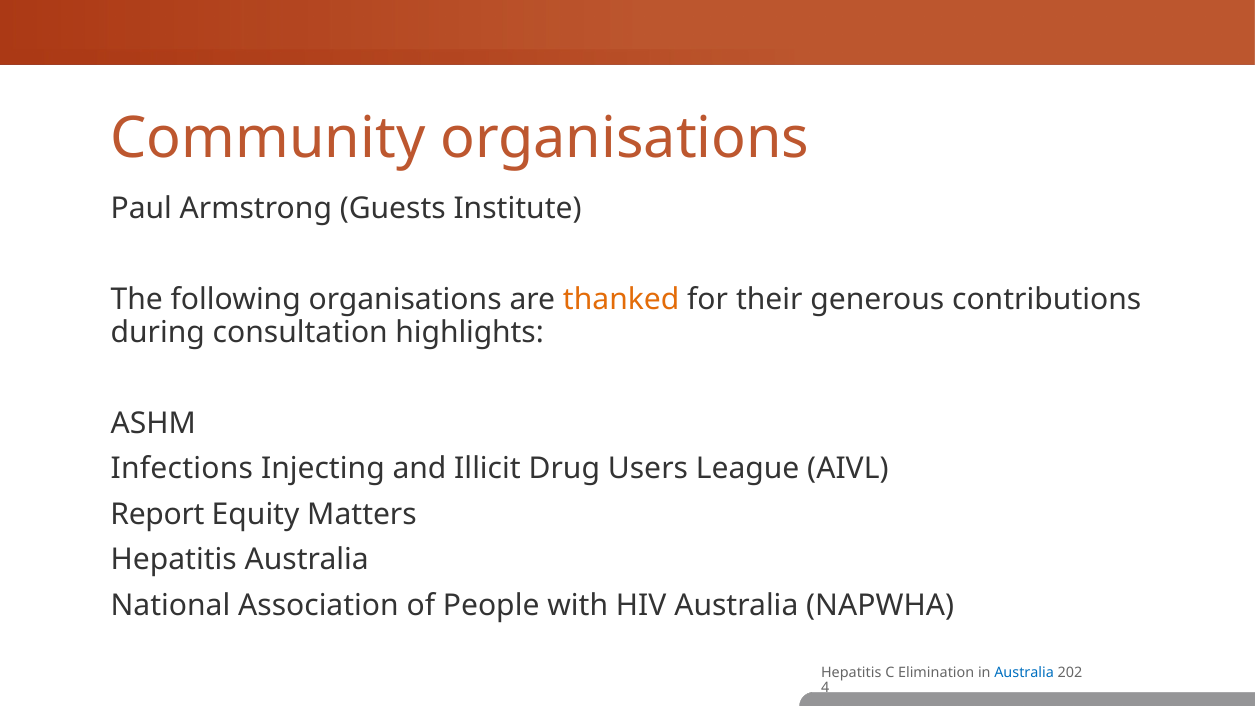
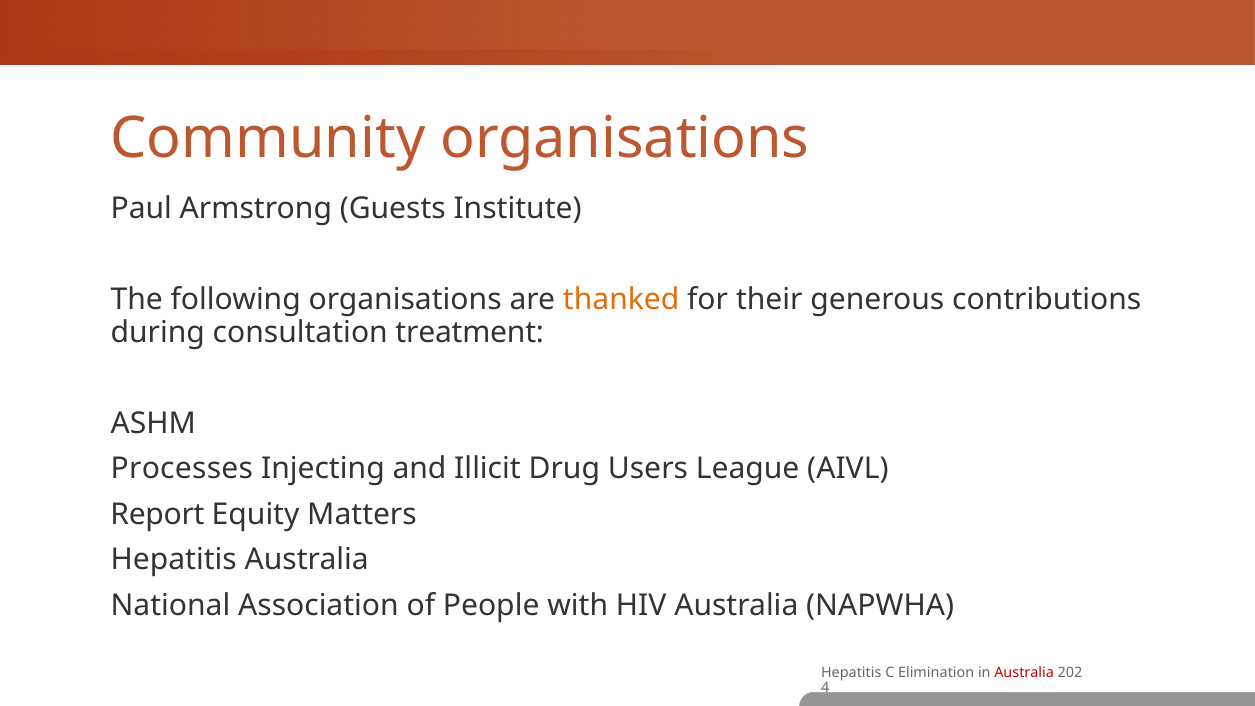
highlights: highlights -> treatment (470, 332)
Infections: Infections -> Processes (182, 469)
Australia colour: blue -> red (1024, 673)
